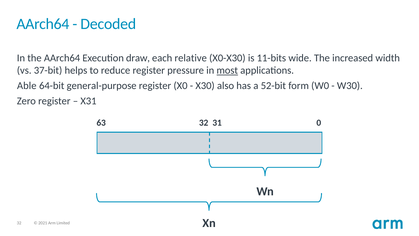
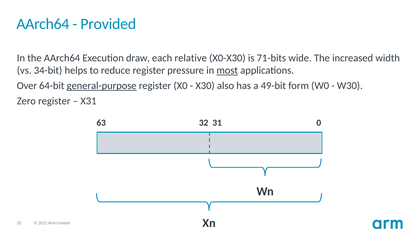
Decoded: Decoded -> Provided (108, 24)
11-bits: 11-bits -> 71-bits (271, 58)
37-bit: 37-bit -> 34-bit (48, 70)
Able: Able -> Over (27, 86)
general-purpose underline: none -> present (102, 86)
52-bit: 52-bit -> 49-bit (273, 86)
